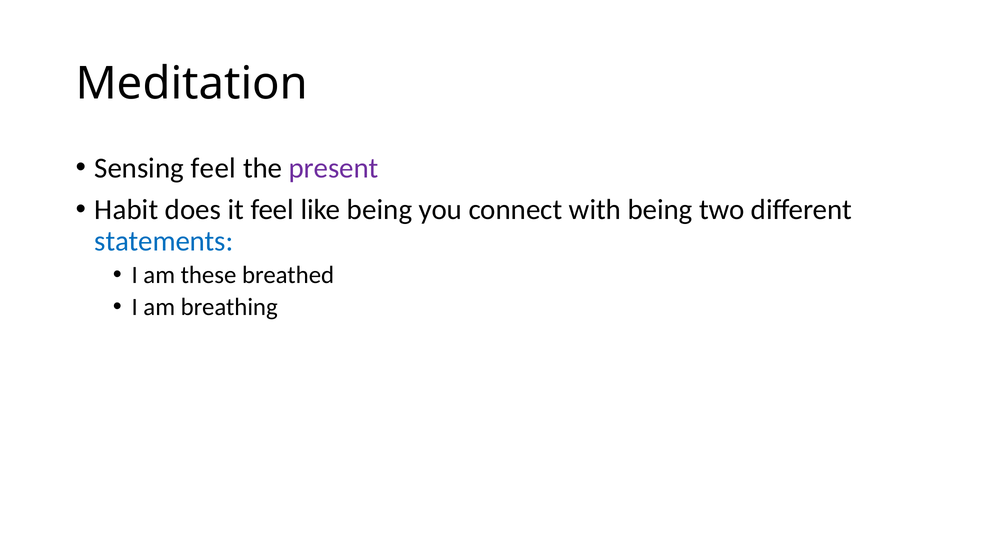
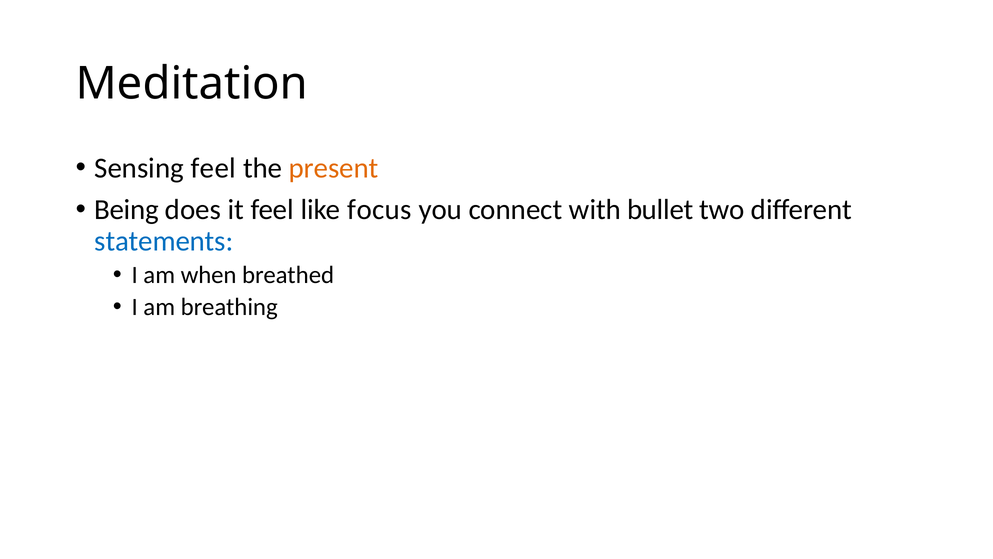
present colour: purple -> orange (334, 168)
Habit: Habit -> Being (127, 210)
like being: being -> focus (379, 210)
with being: being -> bullet (660, 210)
these: these -> when (209, 275)
